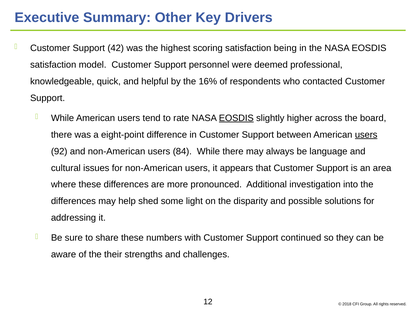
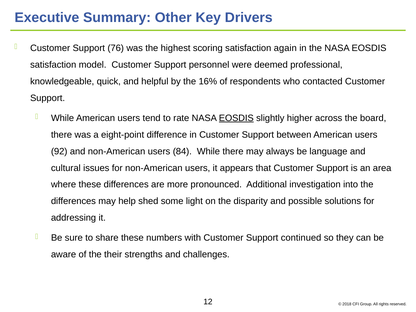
42: 42 -> 76 (116, 48)
being: being -> again (285, 48)
users underline: present -> none (366, 135)
